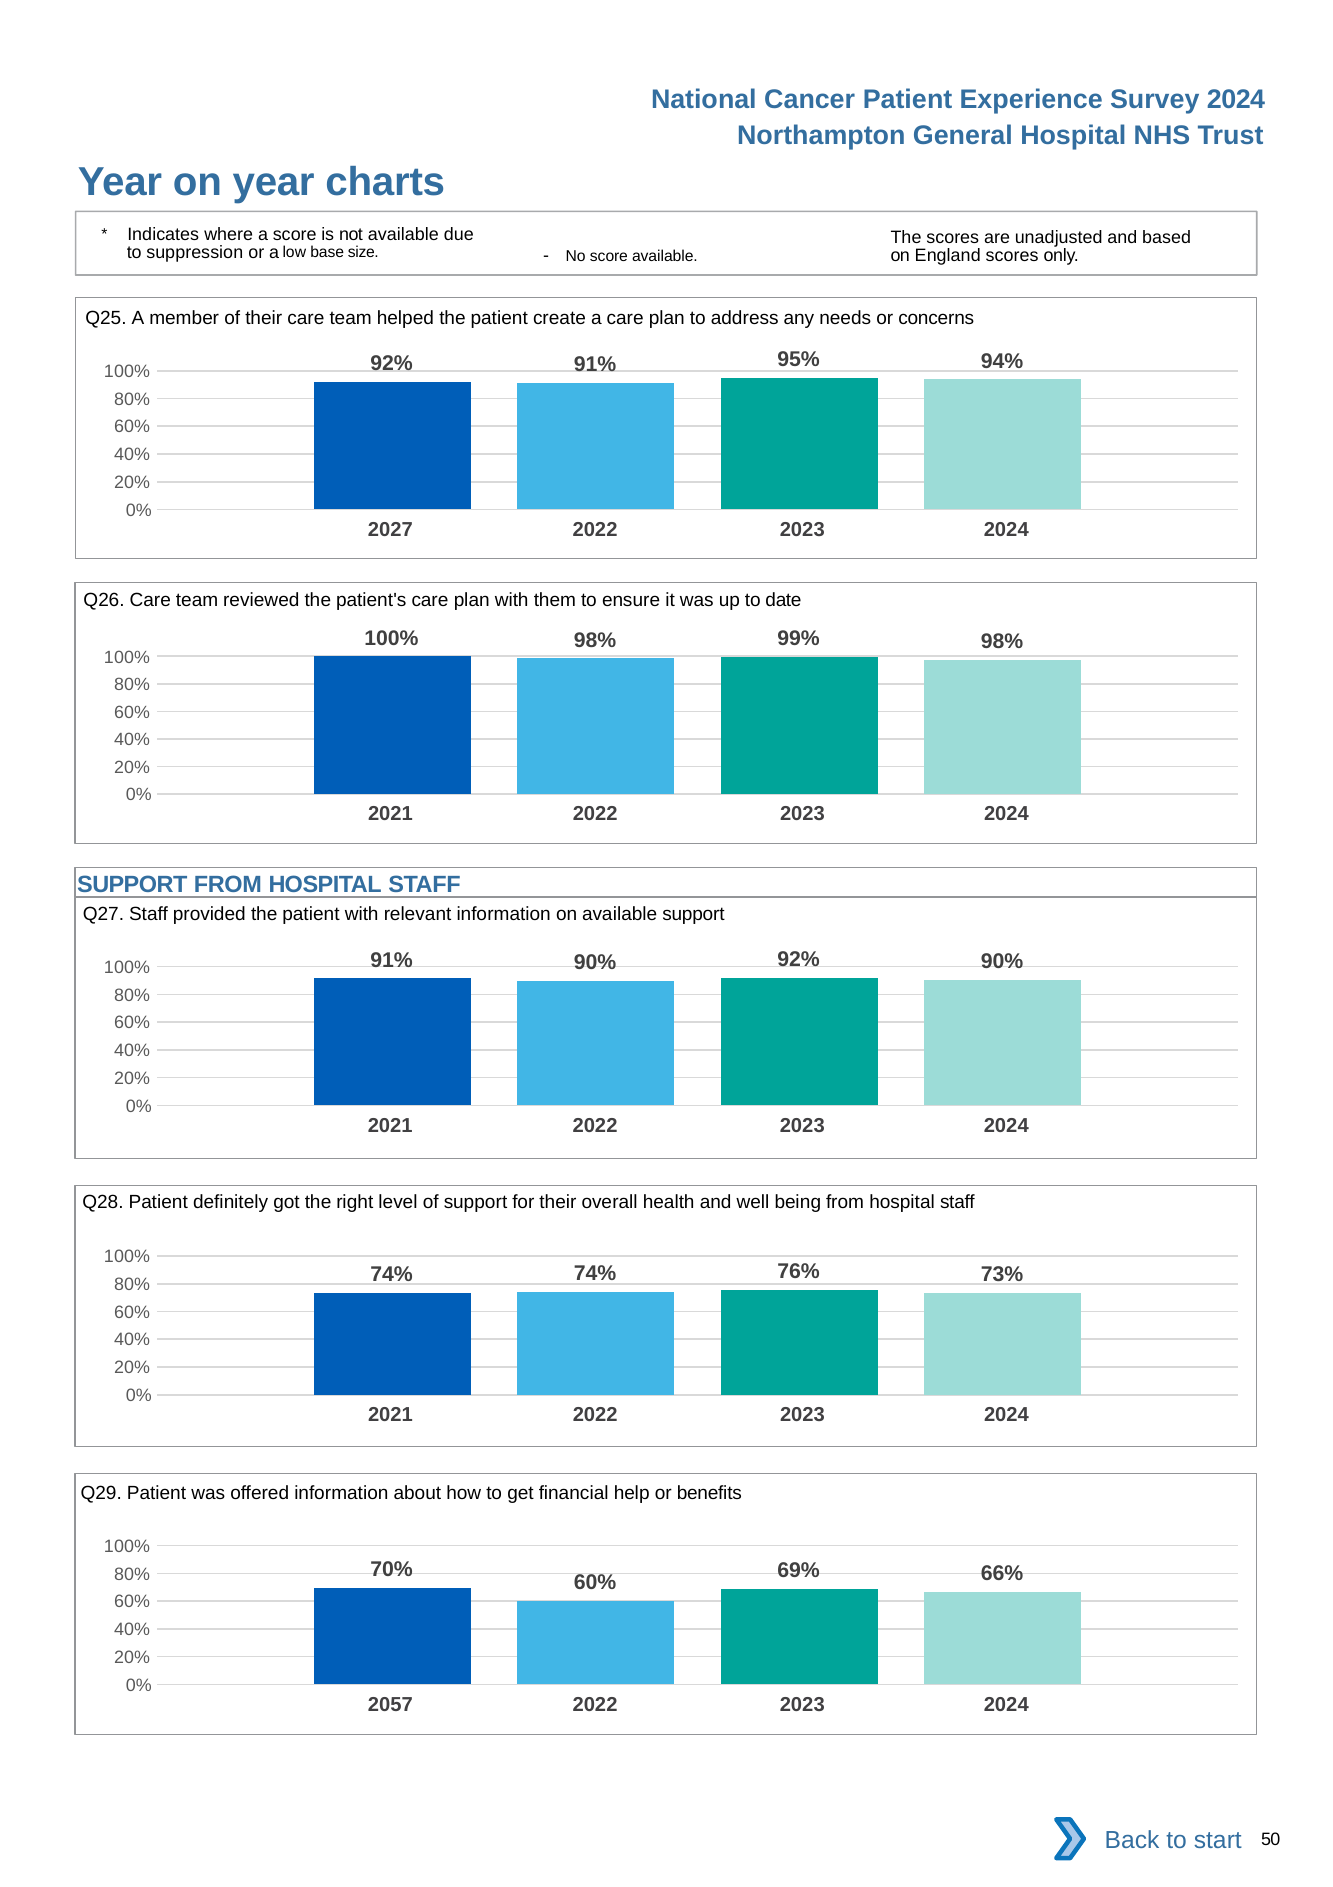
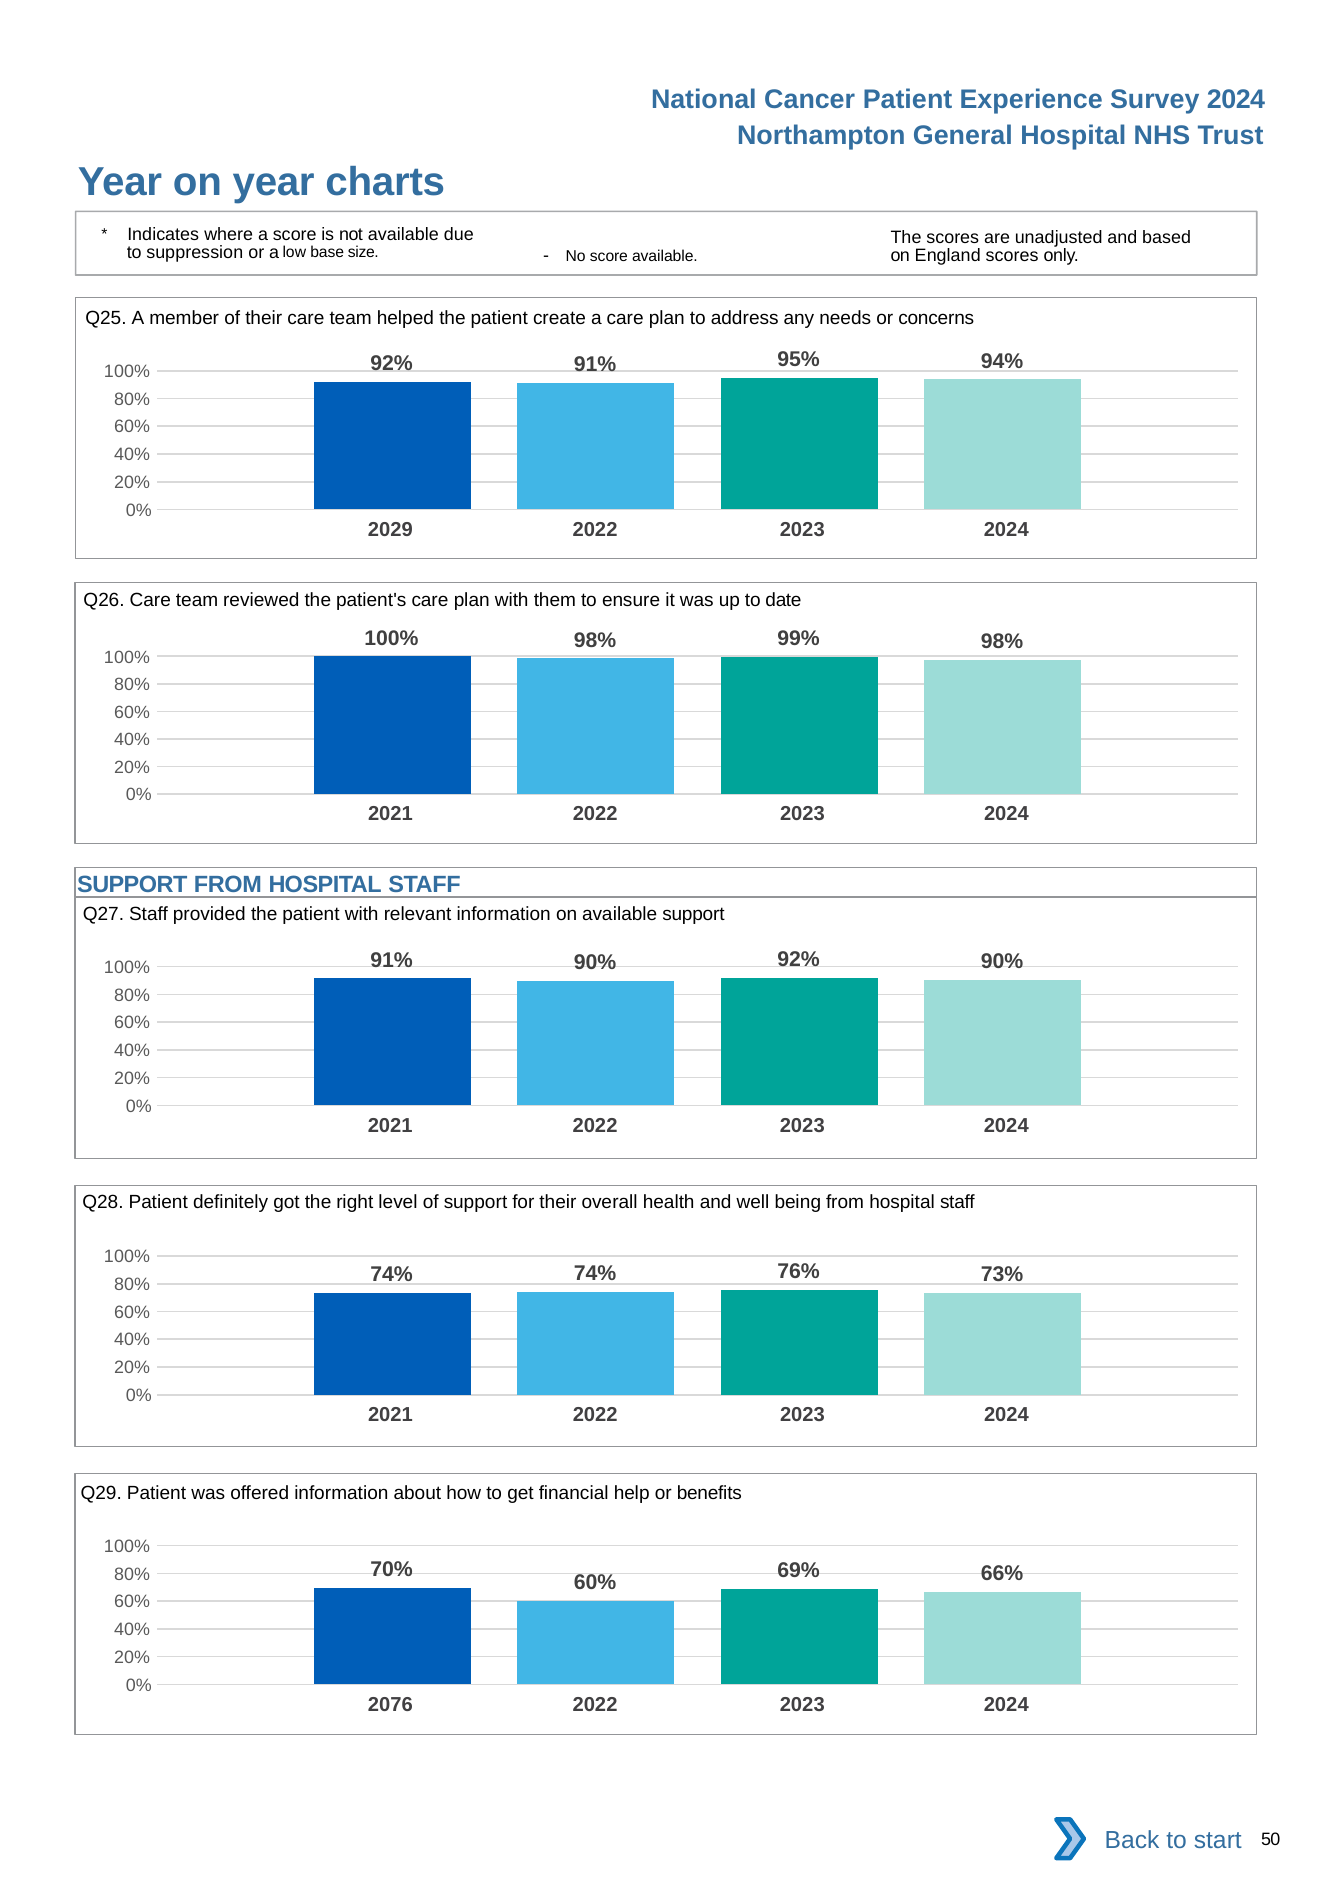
2027: 2027 -> 2029 (390, 530)
2057: 2057 -> 2076 (390, 1704)
